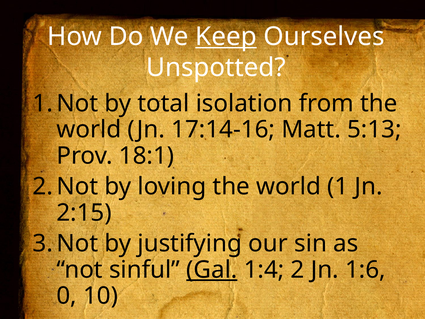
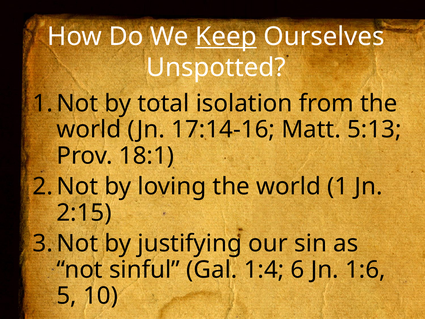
Gal underline: present -> none (212, 269)
2: 2 -> 6 (298, 269)
0: 0 -> 5 (67, 296)
